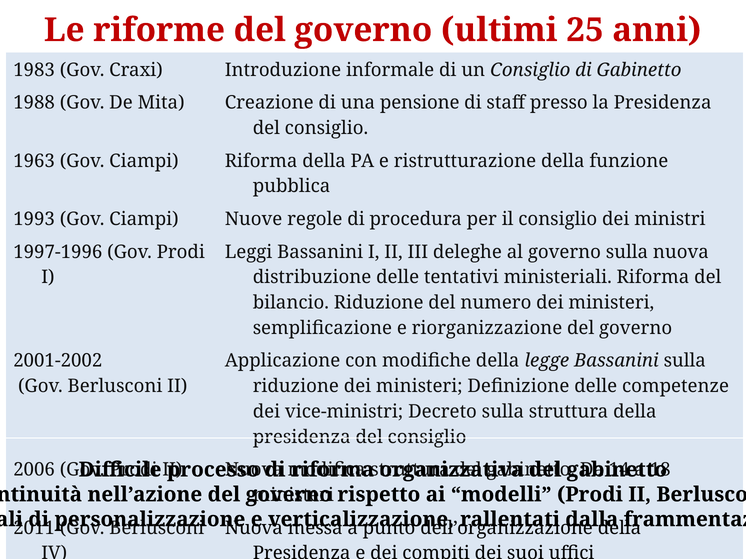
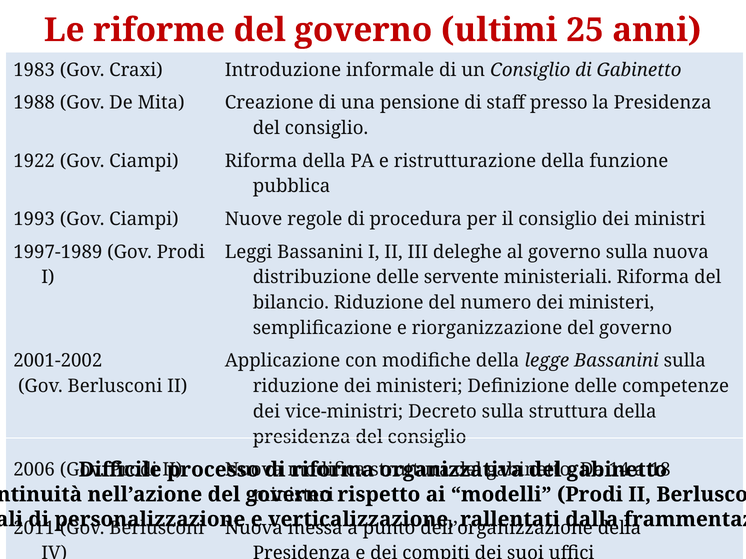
1963: 1963 -> 1922 (34, 161)
1997-1996: 1997-1996 -> 1997-1989 (58, 252)
tentativi: tentativi -> servente (461, 278)
